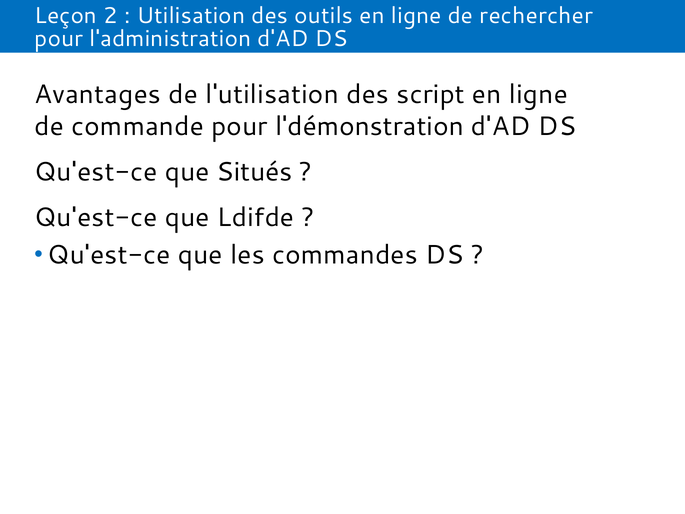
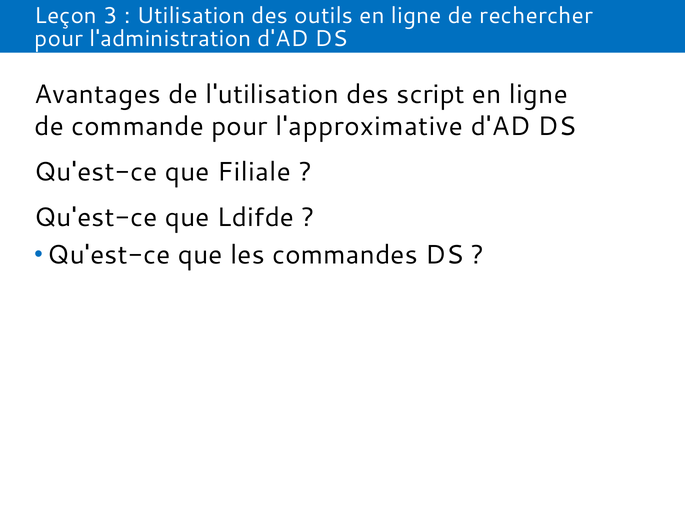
2: 2 -> 3 (111, 16)
l'démonstration: l'démonstration -> l'approximative (369, 126)
Situés: Situés -> Filiale (254, 172)
